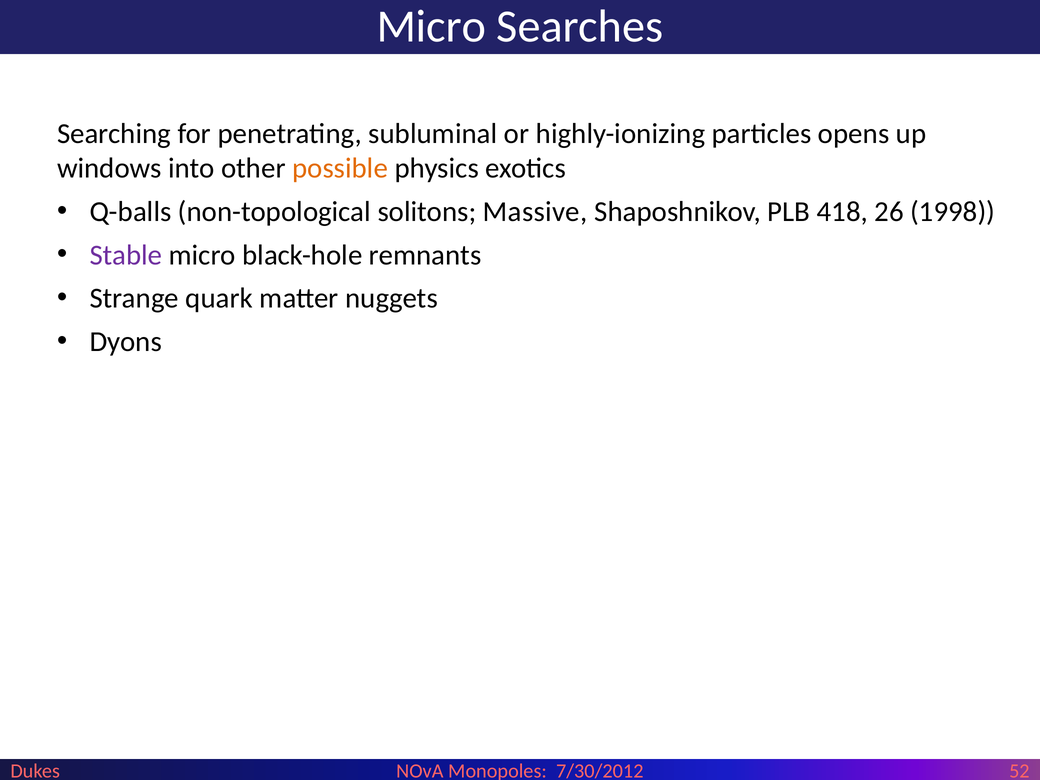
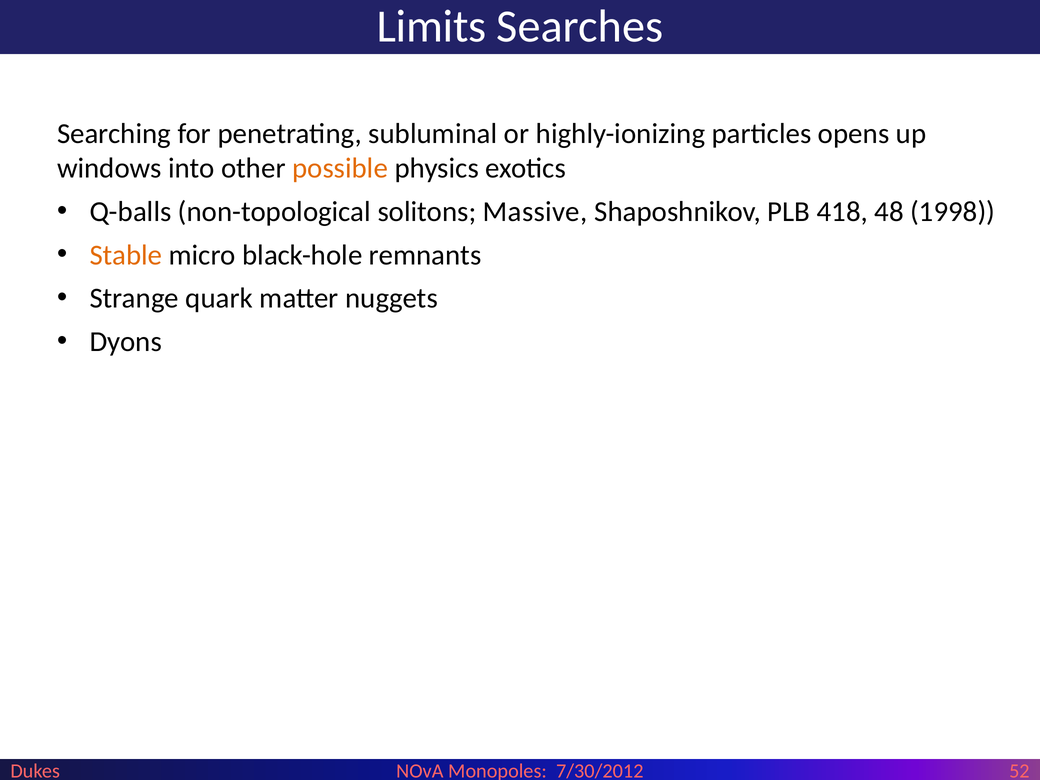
Micro: Micro -> Limits (431, 27)
26: 26 -> 48 (889, 212)
Stable colour: purple -> orange (126, 255)
